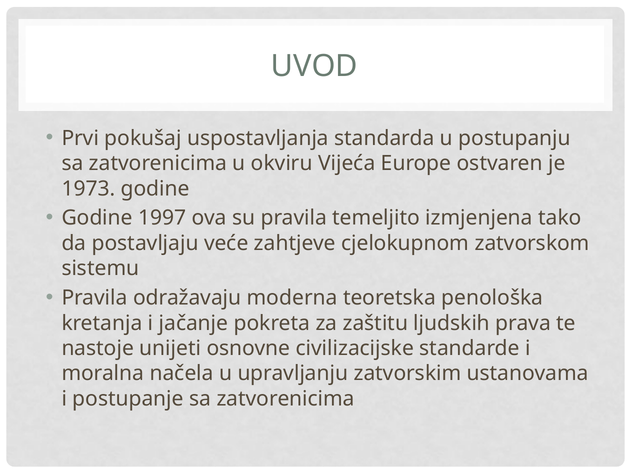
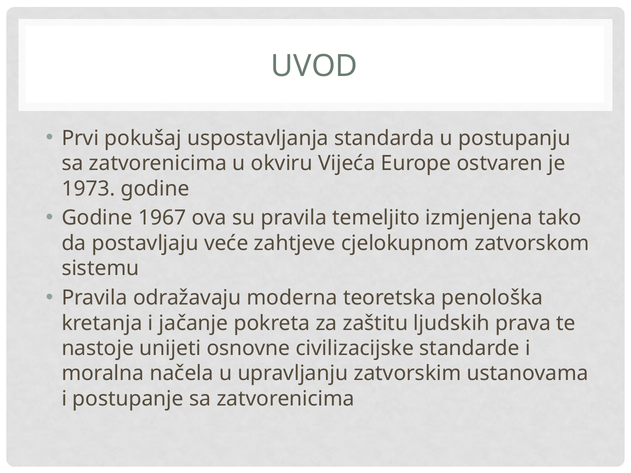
1997: 1997 -> 1967 (162, 218)
